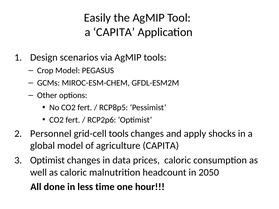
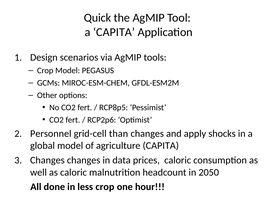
Easily: Easily -> Quick (97, 18)
grid-cell tools: tools -> than (119, 134)
Optimist: Optimist -> Changes (47, 160)
less time: time -> crop (105, 187)
